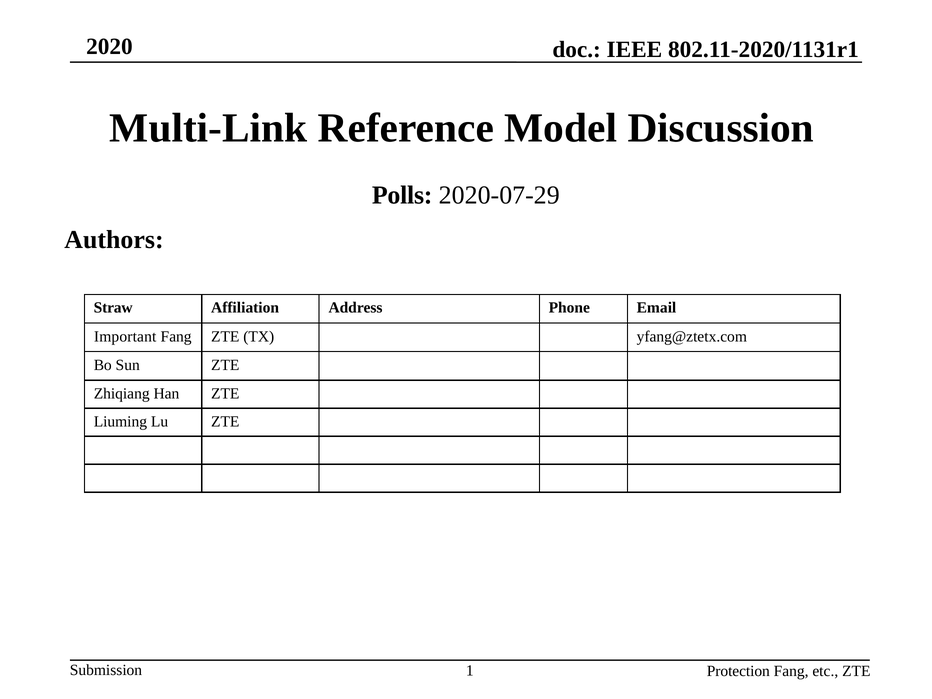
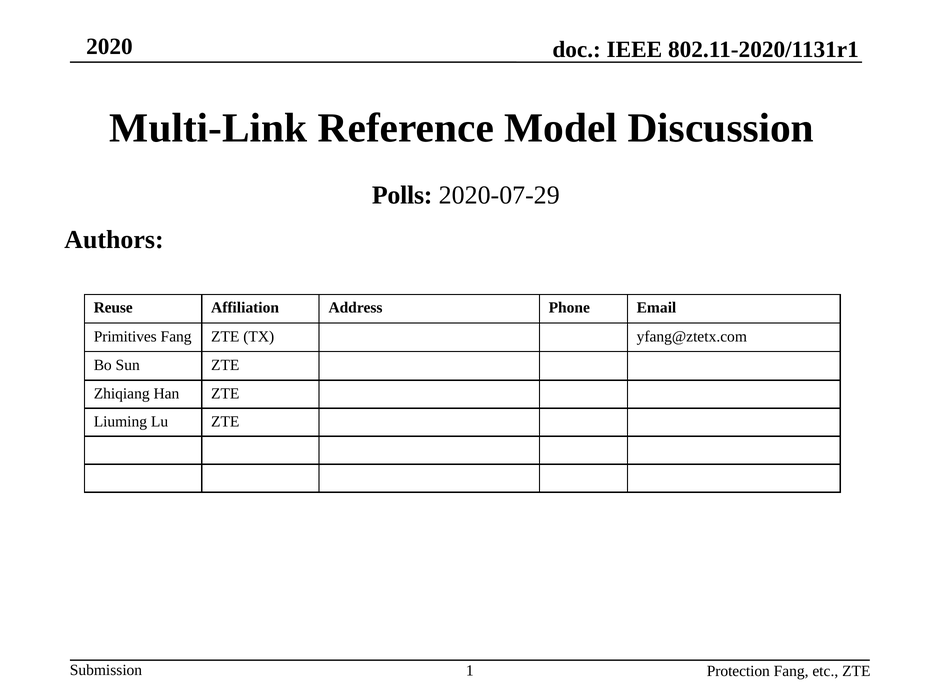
Straw: Straw -> Reuse (113, 308)
Important: Important -> Primitives (125, 336)
